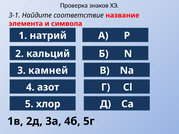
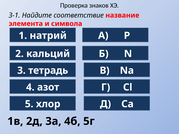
камней: камней -> тетрадь (48, 71)
